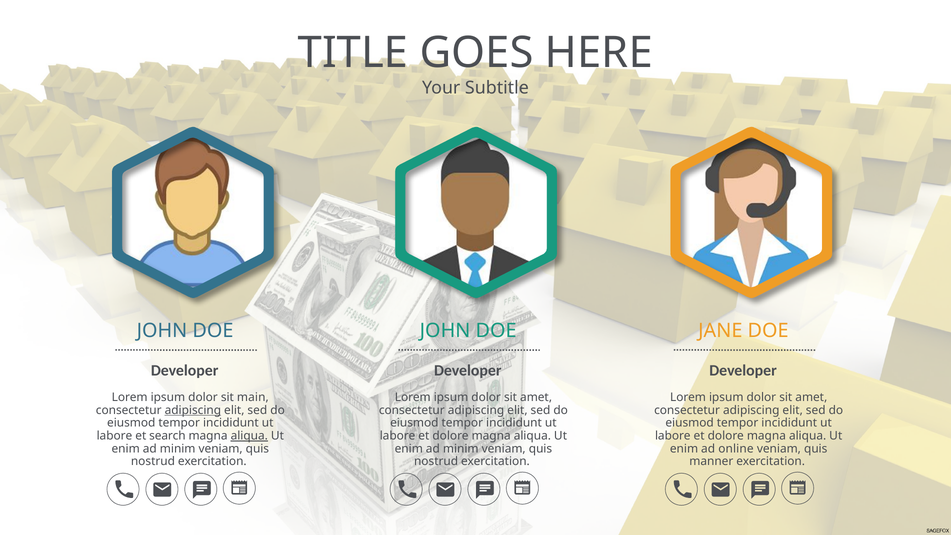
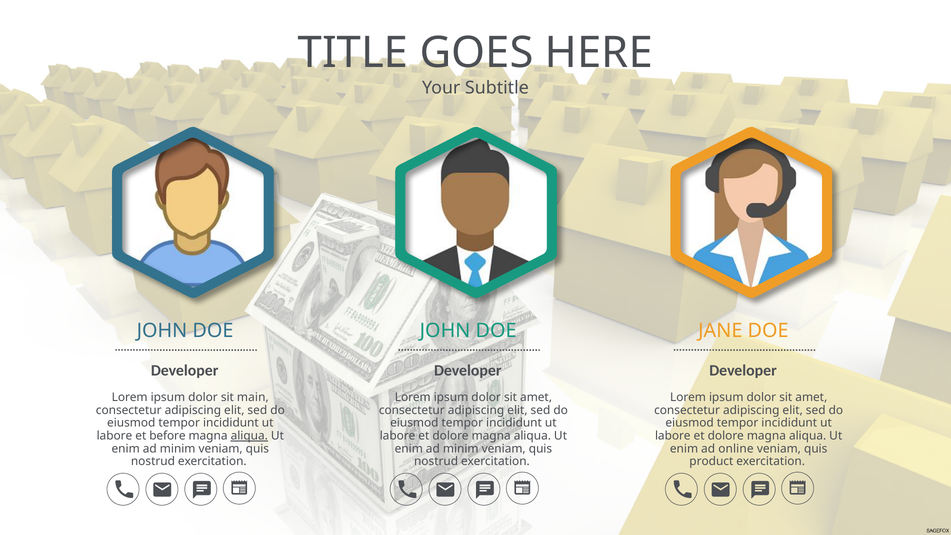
adipiscing underline: present -> none (193, 410)
search: search -> before (167, 436)
manner: manner -> product (711, 462)
